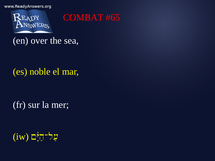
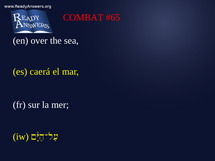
noble: noble -> caerá (40, 72)
